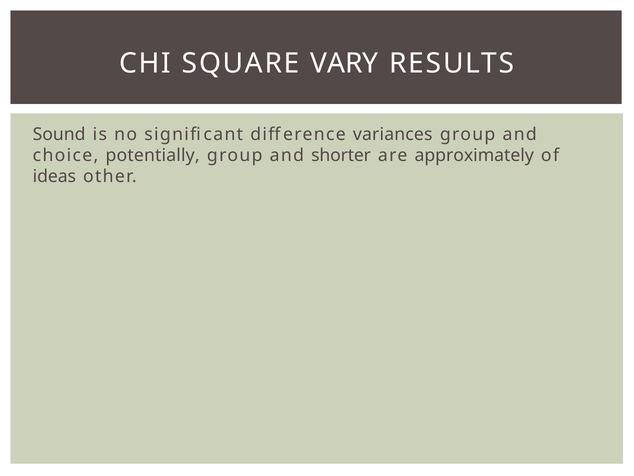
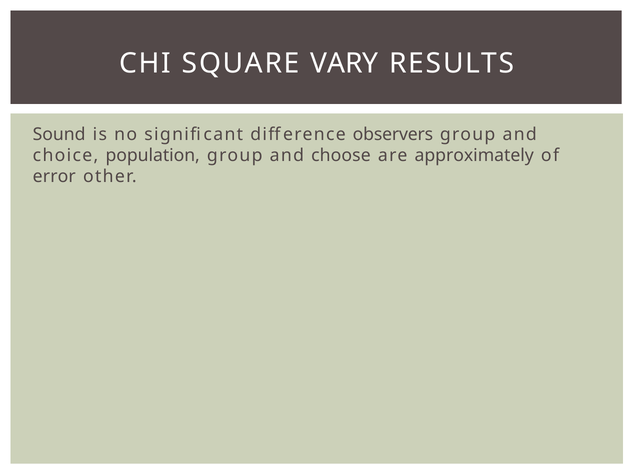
variances: variances -> observers (393, 134)
potentially: potentially -> population (153, 155)
shorter: shorter -> choose (341, 155)
ideas: ideas -> error (54, 176)
